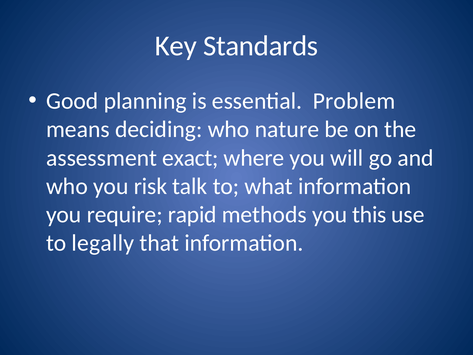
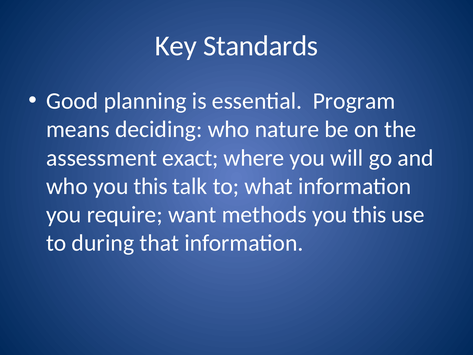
Problem: Problem -> Program (354, 101)
who you risk: risk -> this (151, 186)
rapid: rapid -> want (192, 215)
legally: legally -> during (103, 243)
